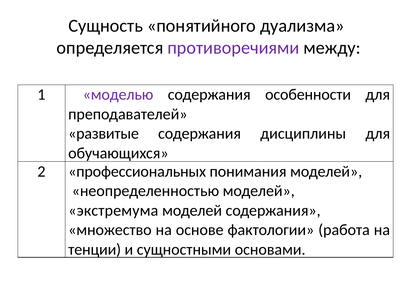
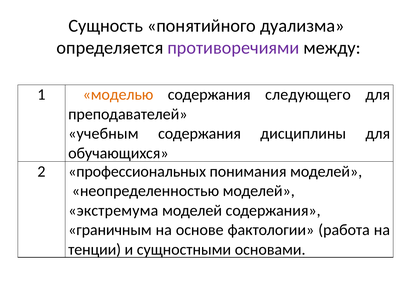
моделью colour: purple -> orange (118, 95)
особенности: особенности -> следующего (308, 95)
развитые: развитые -> учебным (103, 134)
множество: множество -> граничным (110, 230)
